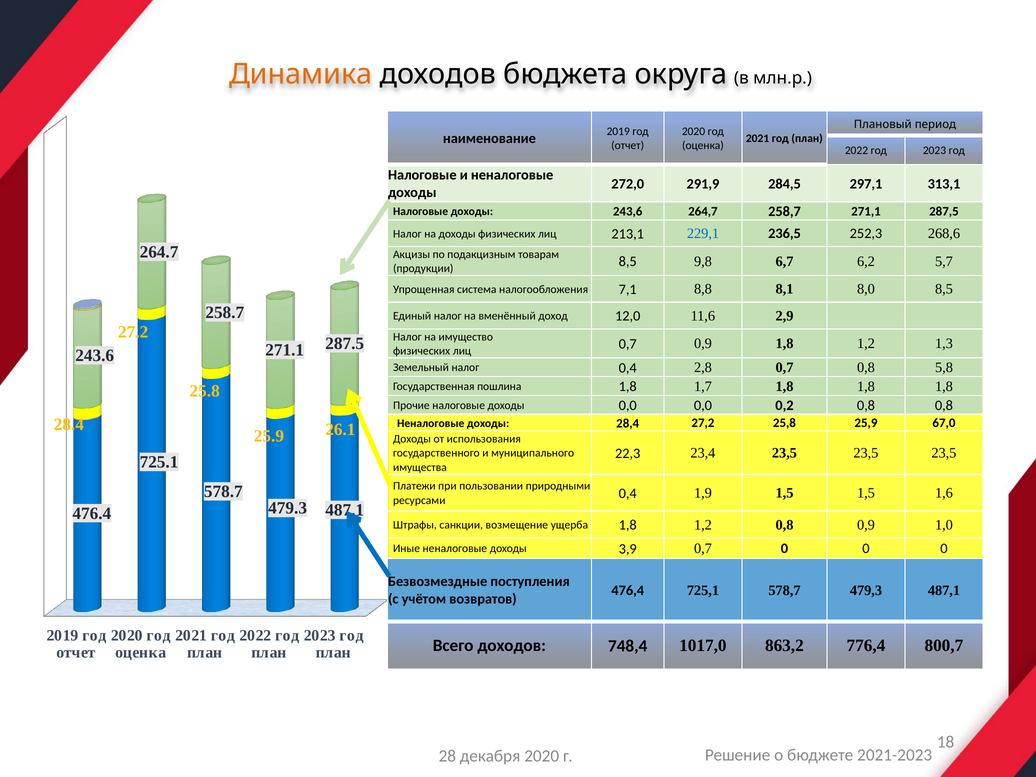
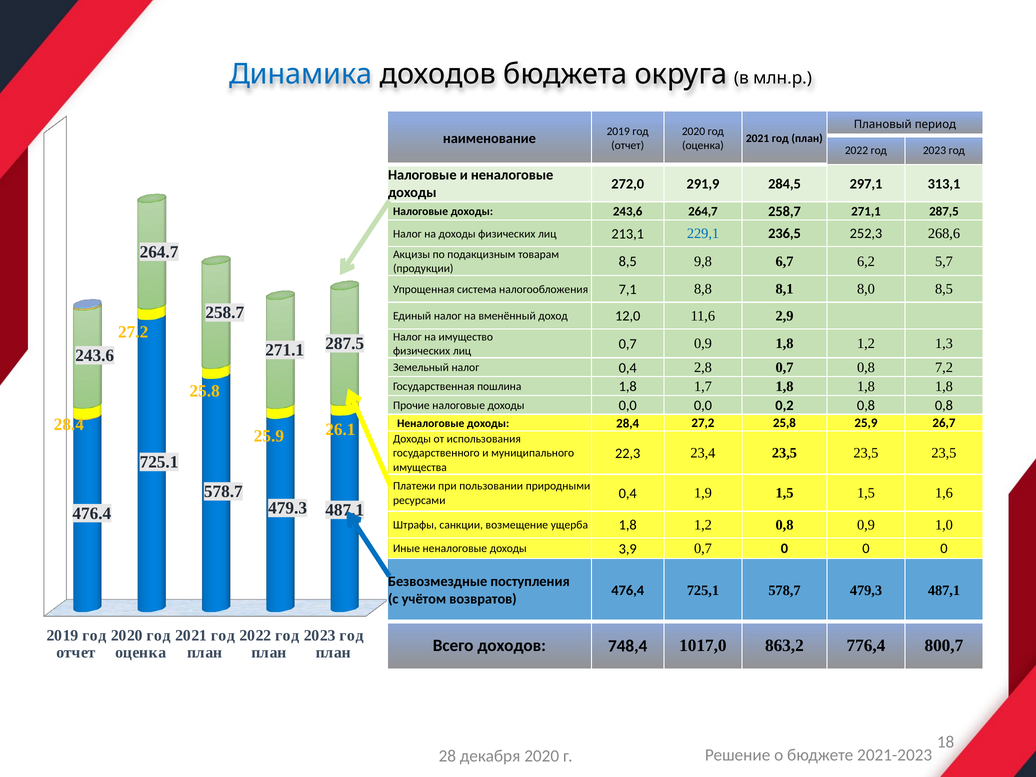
Динамика colour: orange -> blue (301, 74)
5,8: 5,8 -> 7,2 (944, 367)
67,0: 67,0 -> 26,7 (944, 423)
